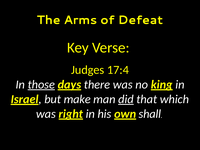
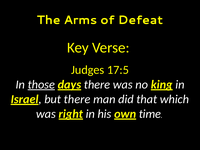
17:4: 17:4 -> 17:5 (118, 70)
but make: make -> there (77, 99)
did underline: present -> none (126, 99)
shall: shall -> time (150, 114)
